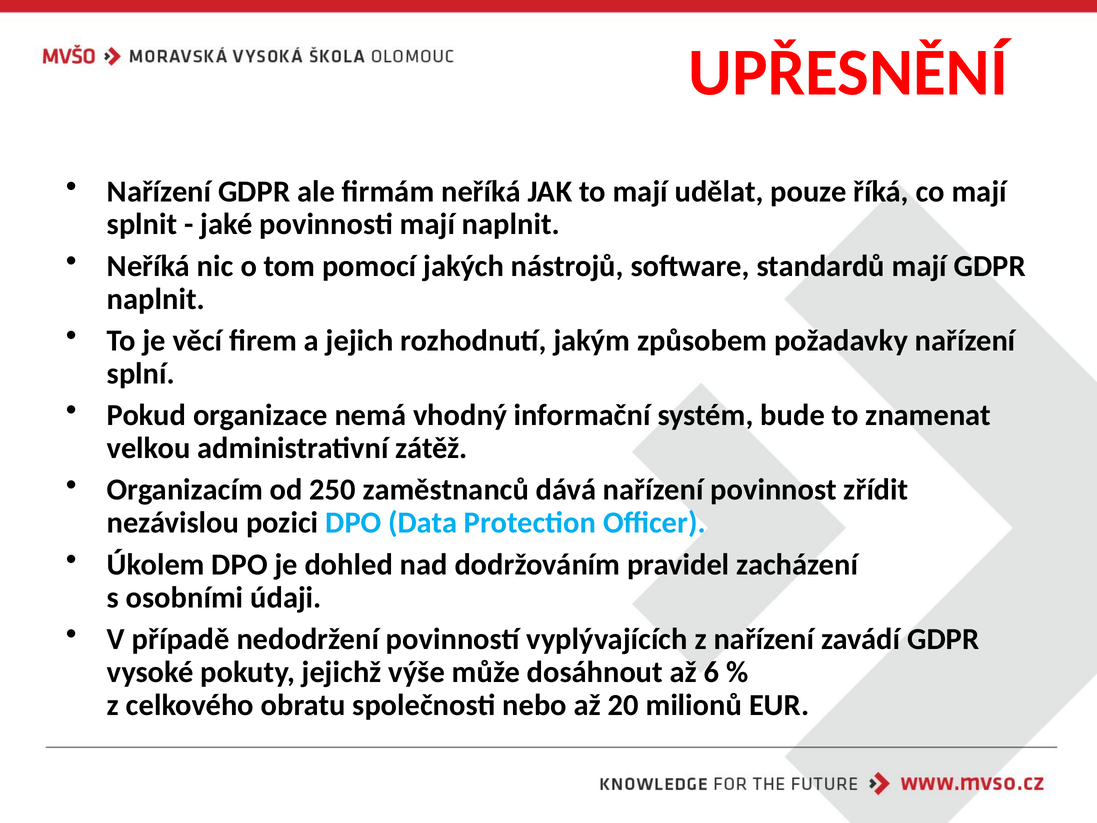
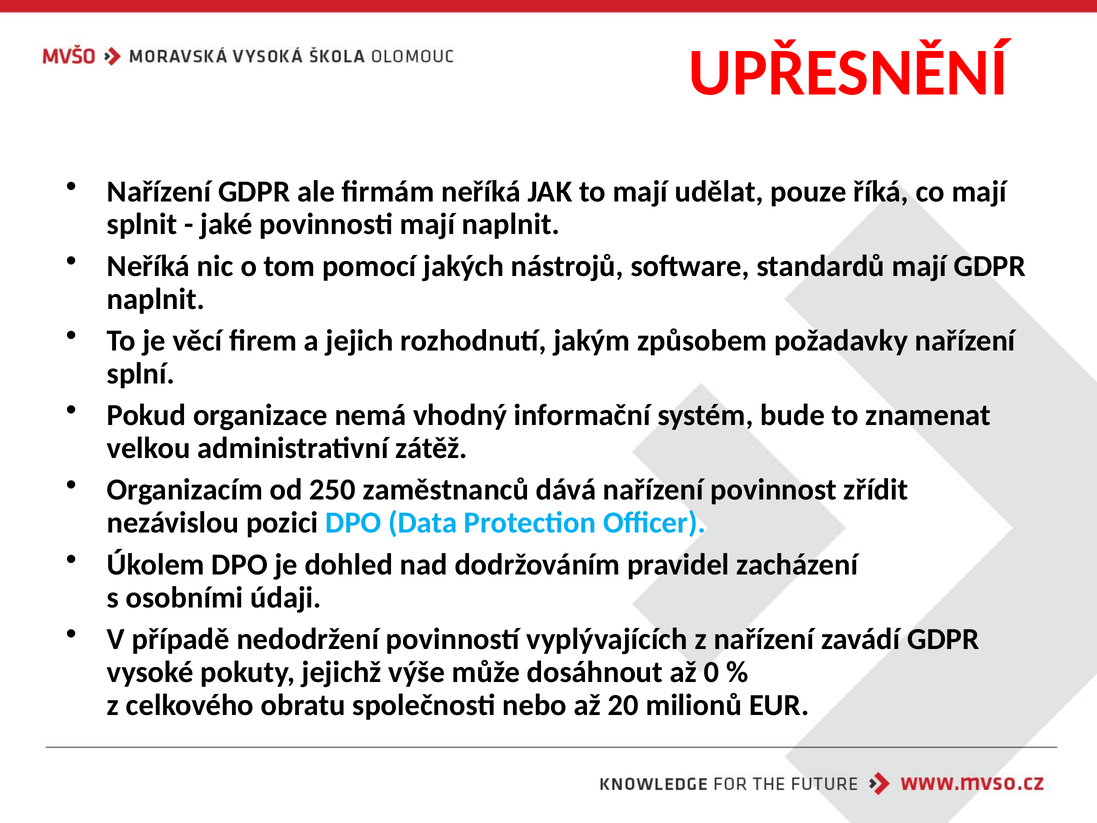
6: 6 -> 0 (712, 672)
